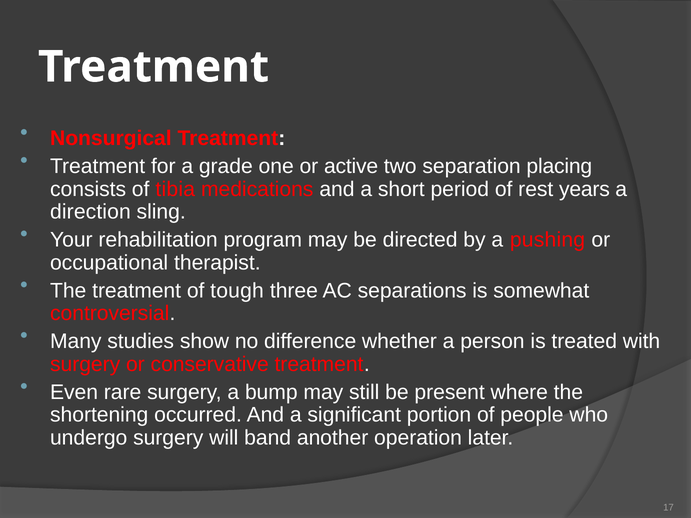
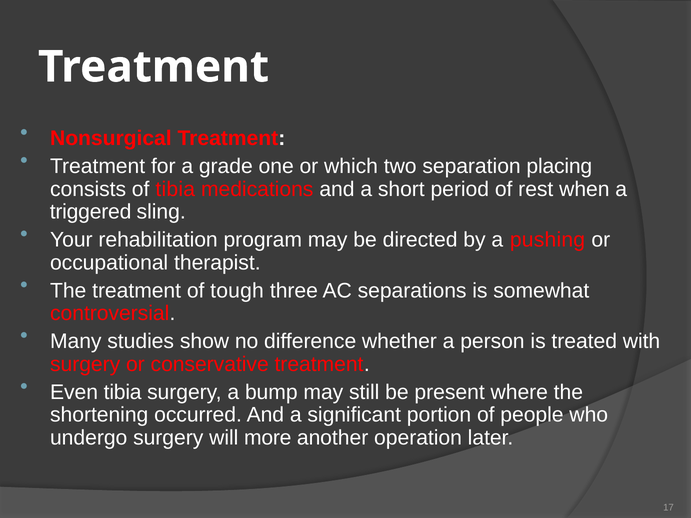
active: active -> which (351, 166)
years: years -> when (584, 189)
direction: direction -> triggered (91, 212)
Even rare: rare -> tibia (123, 392)
band: band -> more (268, 438)
